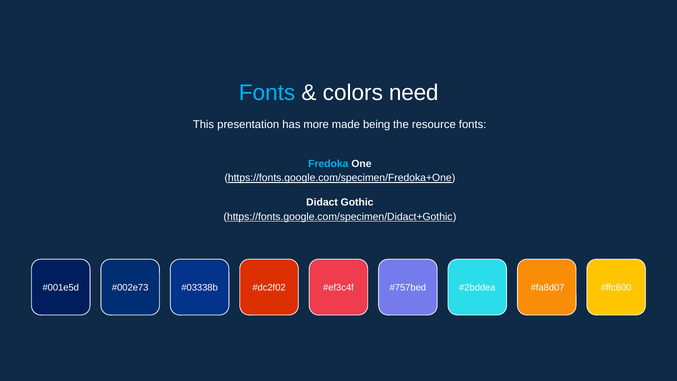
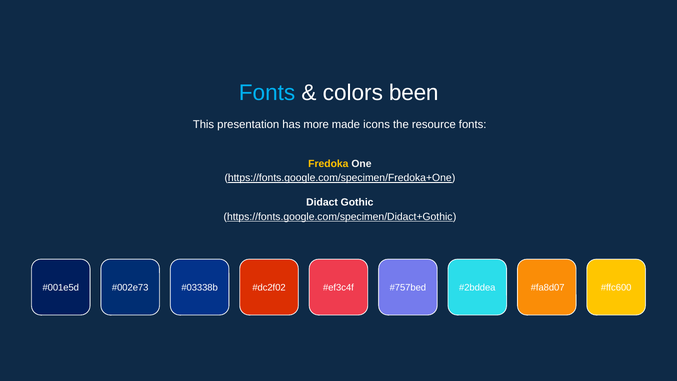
need: need -> been (414, 93)
being: being -> icons (377, 124)
Fredoka colour: light blue -> yellow (328, 164)
